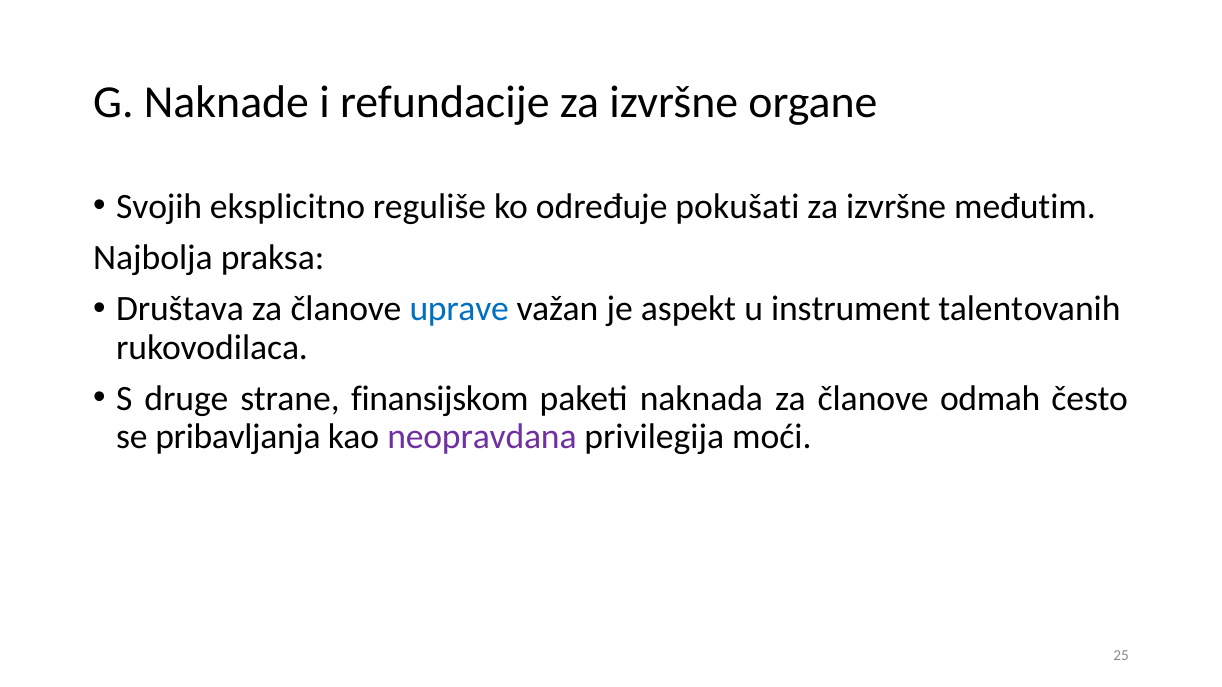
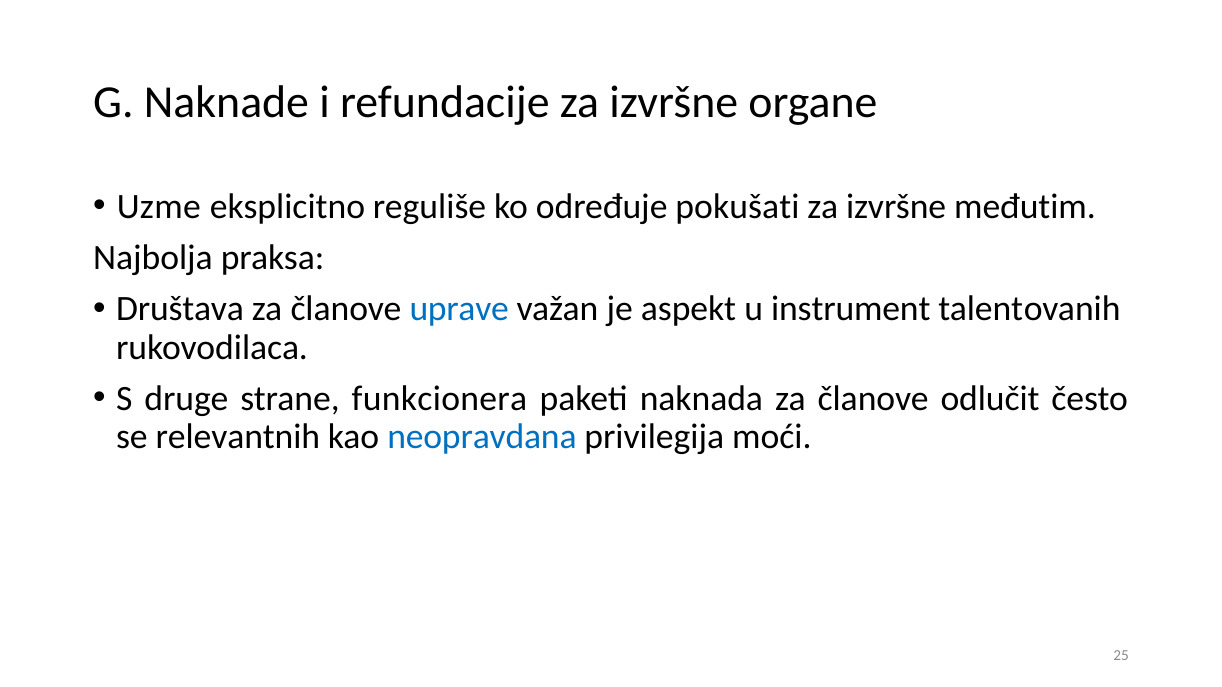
Svojih: Svojih -> Uzme (159, 207)
finansijskom: finansijskom -> funkcionera (439, 399)
odmah: odmah -> odlučit (990, 399)
pribavljanja: pribavljanja -> relevantnih (238, 437)
neopravdana colour: purple -> blue (482, 437)
